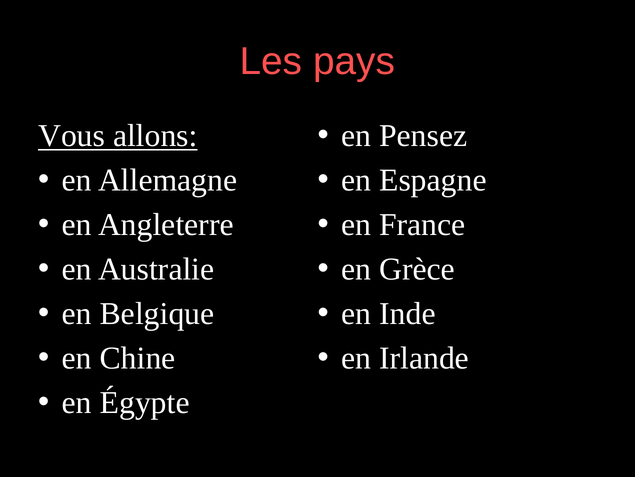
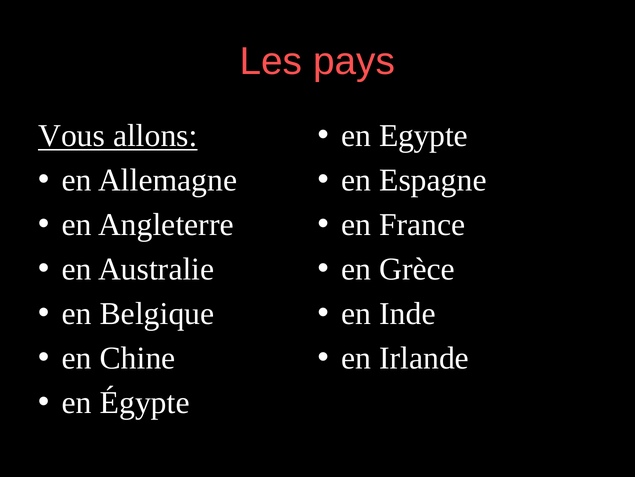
Pensez: Pensez -> Egypte (423, 136)
